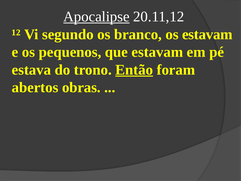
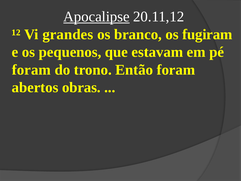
segundo: segundo -> grandes (68, 34)
os estavam: estavam -> fugiram (207, 34)
estava: estava -> foram (31, 70)
Então underline: present -> none (134, 70)
